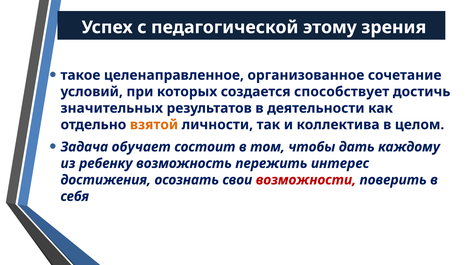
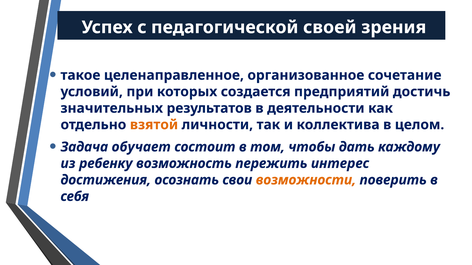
этому: этому -> своей (330, 27)
способствует: способствует -> предприятий (342, 92)
возможности colour: red -> orange (306, 180)
